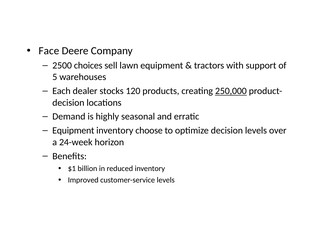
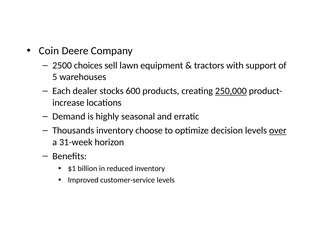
Face: Face -> Coin (49, 51)
120: 120 -> 600 (133, 91)
decision: decision -> increase (68, 103)
Equipment: Equipment -> Thousands (73, 131)
over underline: none -> present (278, 131)
24-week: 24-week -> 31-week (76, 142)
